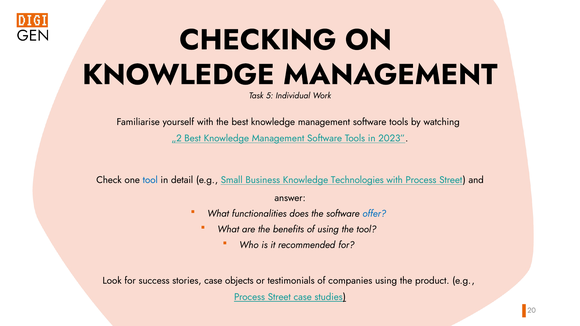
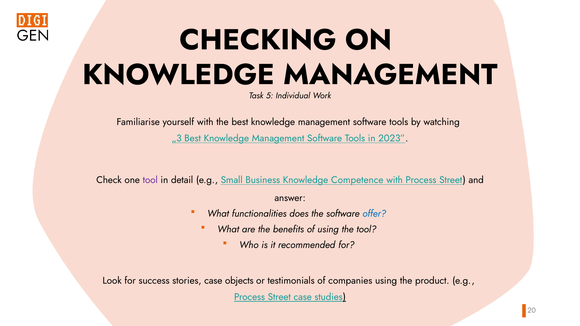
„2: „2 -> „3 (177, 139)
tool colour: blue -> purple (150, 180)
Technologies: Technologies -> Competence (357, 180)
